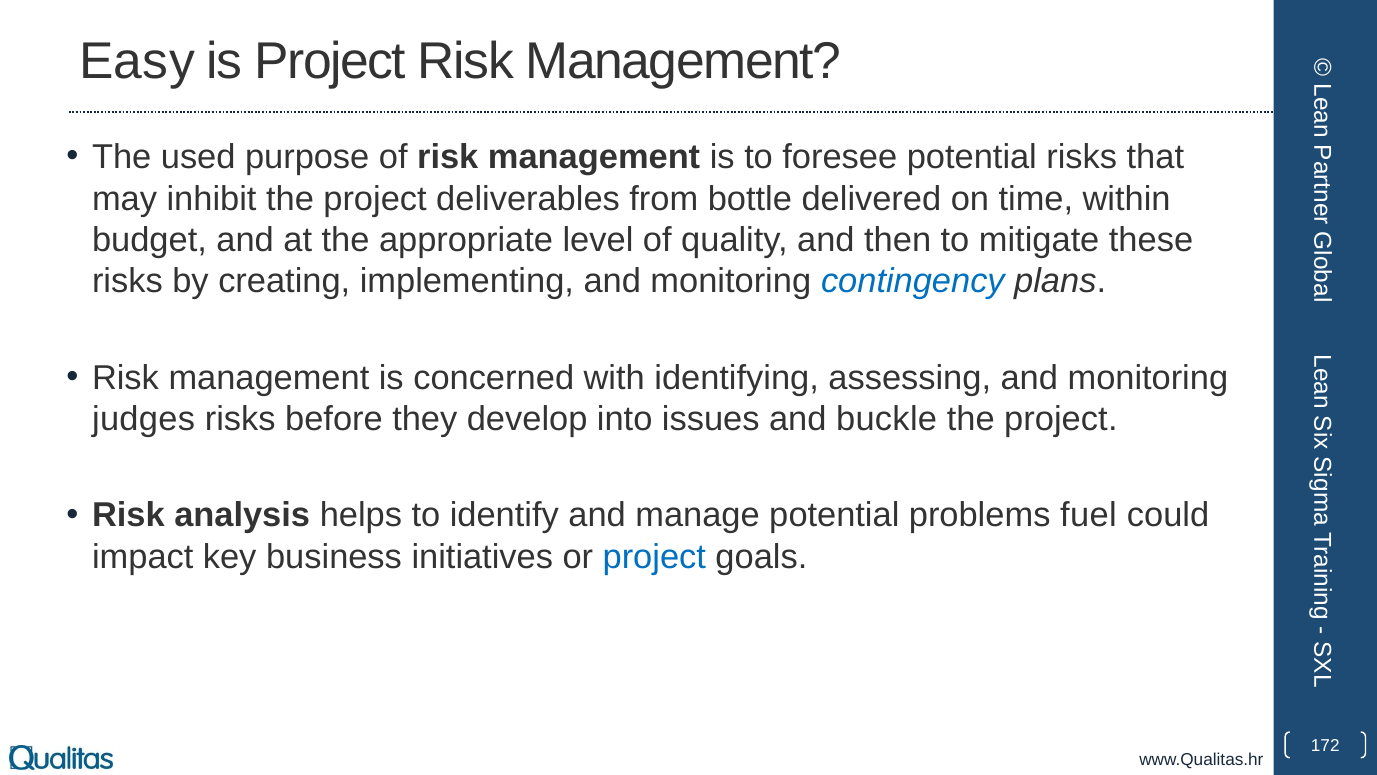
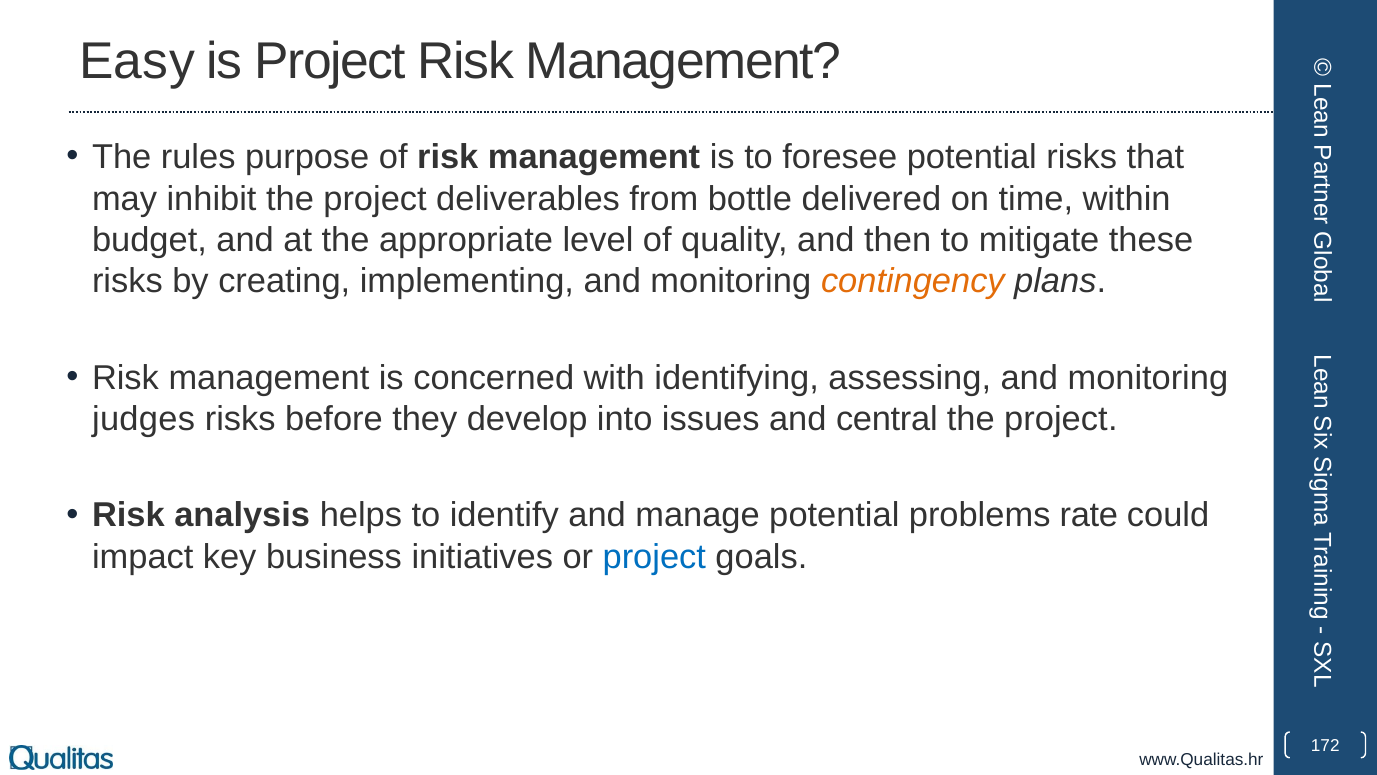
used: used -> rules (198, 157)
contingency colour: blue -> orange (913, 281)
buckle: buckle -> central (887, 419)
fuel: fuel -> rate (1089, 515)
